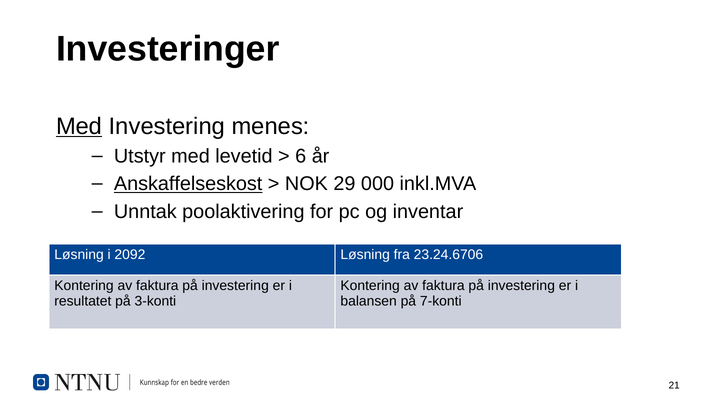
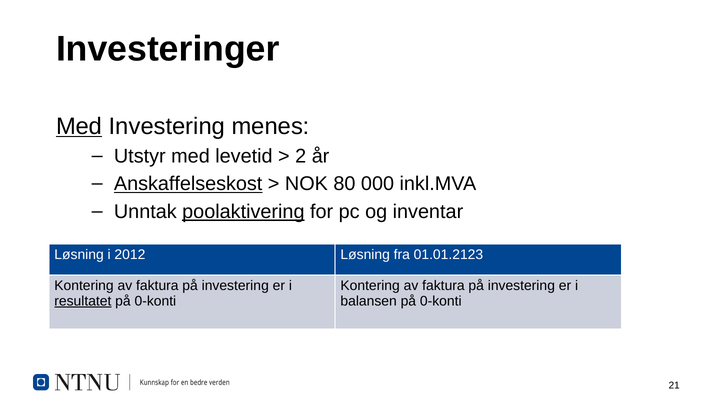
6: 6 -> 2 (301, 156)
29: 29 -> 80 (344, 184)
poolaktivering underline: none -> present (243, 212)
2092: 2092 -> 2012 (130, 255)
23.24.6706: 23.24.6706 -> 01.01.2123 (448, 255)
resultatet underline: none -> present (83, 301)
3-konti: 3-konti -> 0-konti (155, 301)
balansen på 7-konti: 7-konti -> 0-konti (441, 301)
